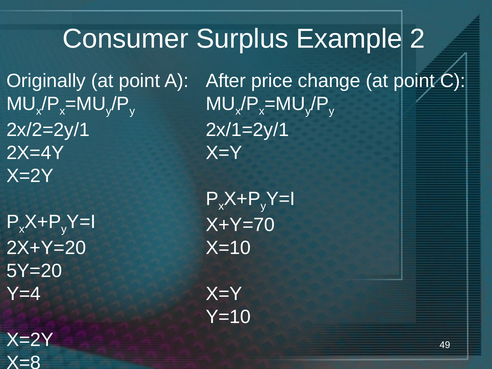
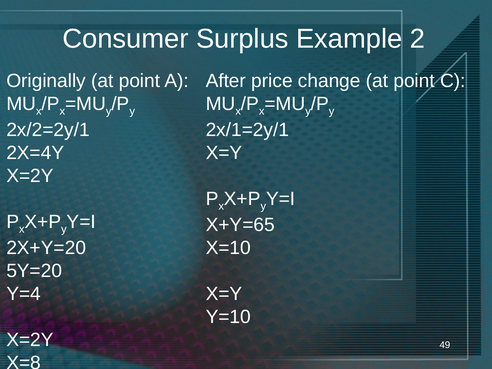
X+Y=70: X+Y=70 -> X+Y=65 (240, 225)
